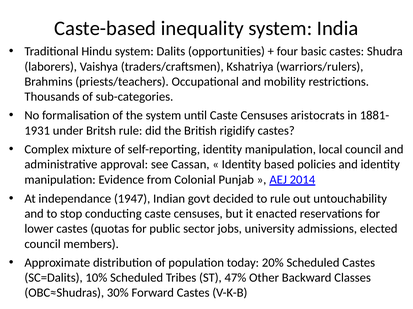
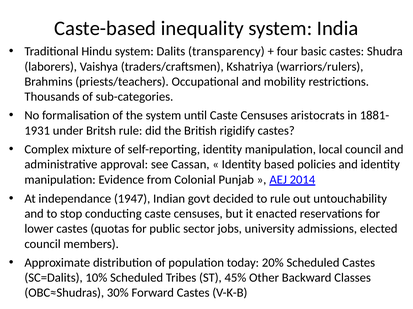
opportunities: opportunities -> transparency (226, 52)
47%: 47% -> 45% (235, 278)
